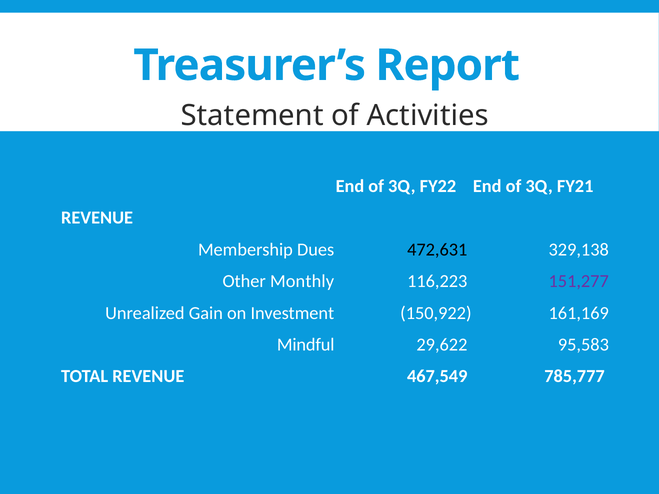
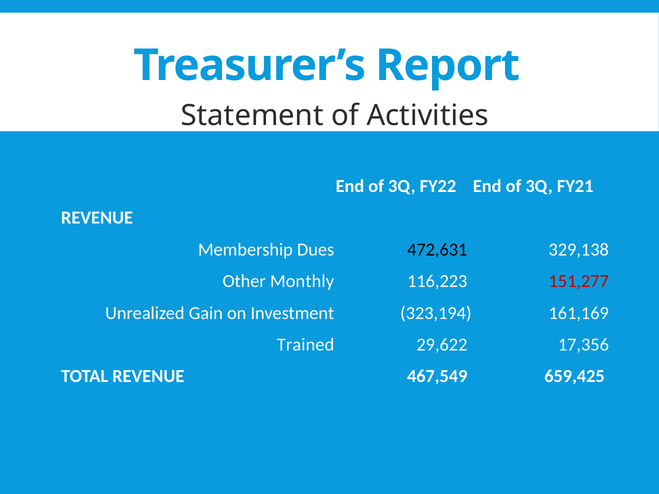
151,277 colour: purple -> red (579, 281)
150,922: 150,922 -> 323,194 (436, 313)
Mindful: Mindful -> Trained (306, 345)
95,583: 95,583 -> 17,356 (583, 345)
785,777: 785,777 -> 659,425 (575, 377)
